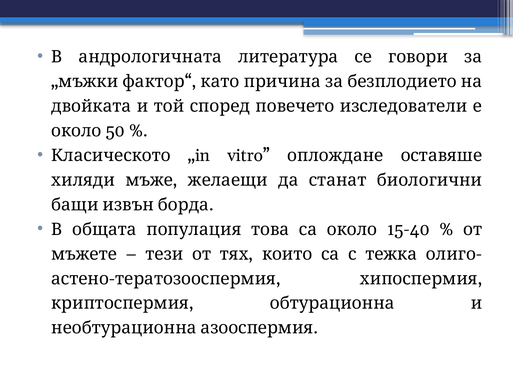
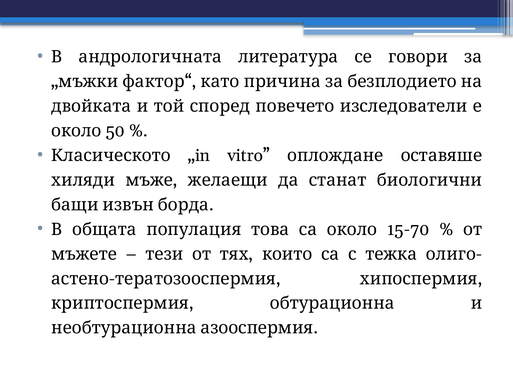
15-40: 15-40 -> 15-70 (408, 229)
